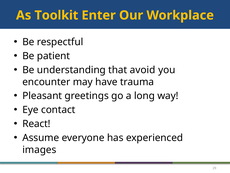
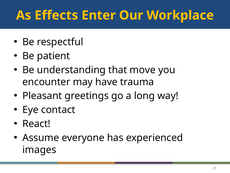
Toolkit: Toolkit -> Effects (56, 15)
avoid: avoid -> move (143, 70)
